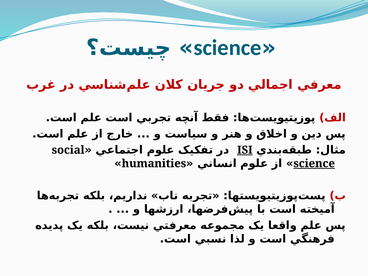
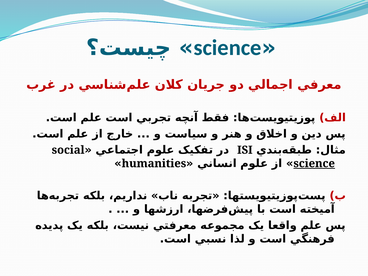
ISI underline: present -> none (245, 150)
